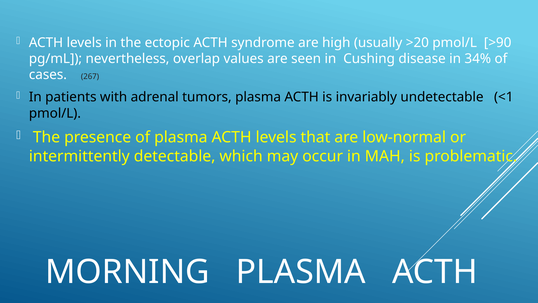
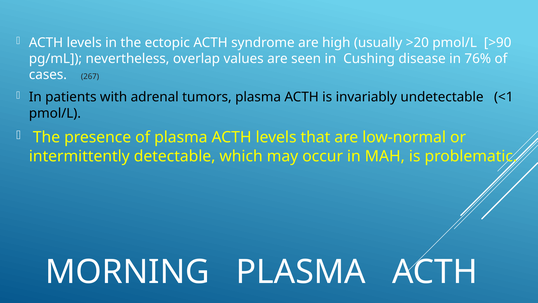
34%: 34% -> 76% (478, 59)
